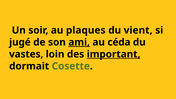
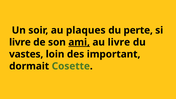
vient: vient -> perte (138, 30)
jugé: jugé -> livre (20, 42)
au céda: céda -> livre (119, 42)
important underline: present -> none (114, 54)
